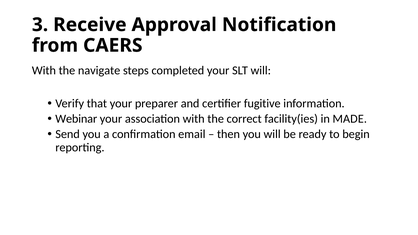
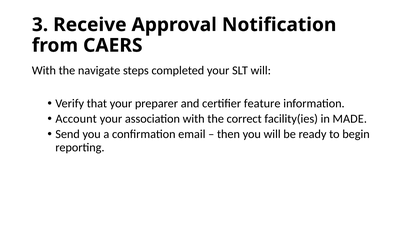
fugitive: fugitive -> feature (262, 104)
Webinar: Webinar -> Account (76, 119)
